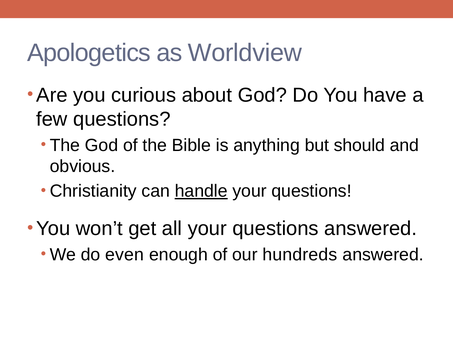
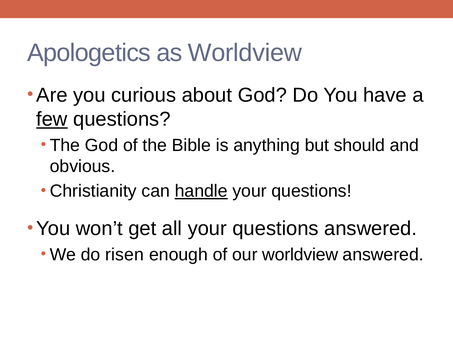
few underline: none -> present (52, 119)
even: even -> risen (125, 254)
our hundreds: hundreds -> worldview (300, 254)
